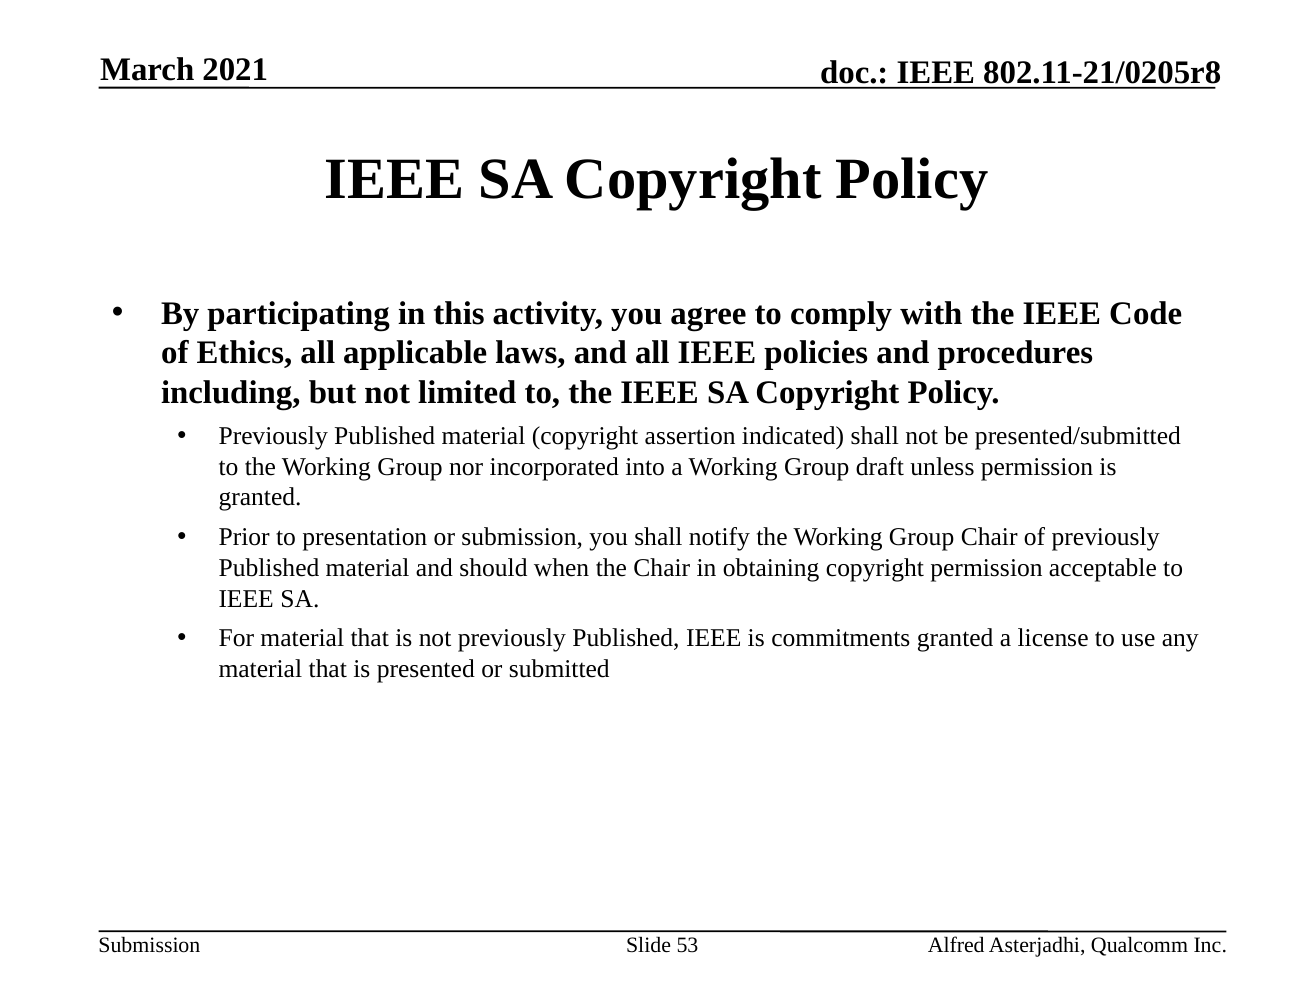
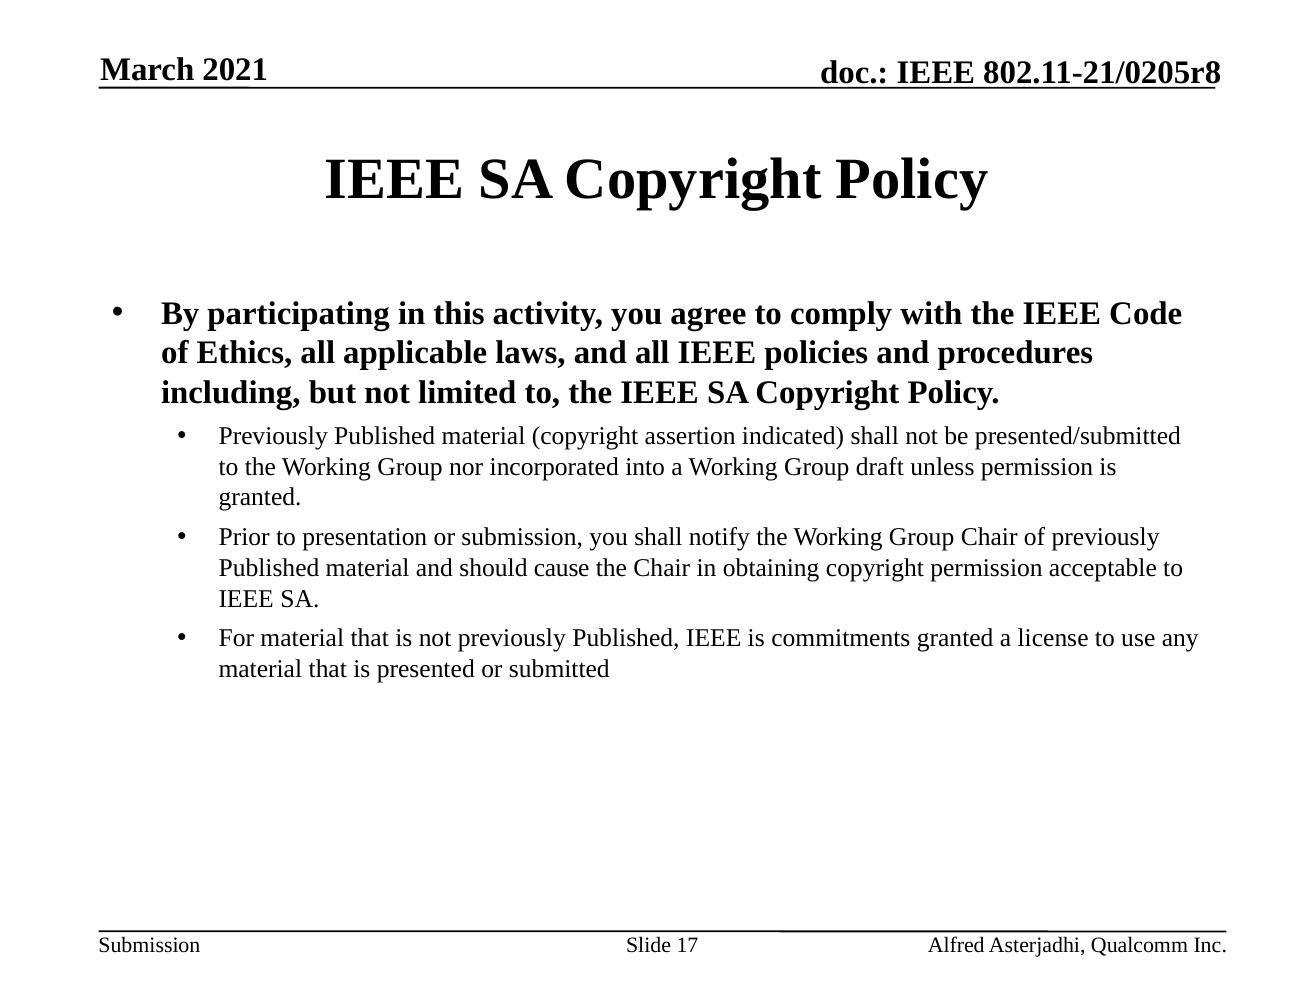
when: when -> cause (562, 568)
53: 53 -> 17 (687, 945)
